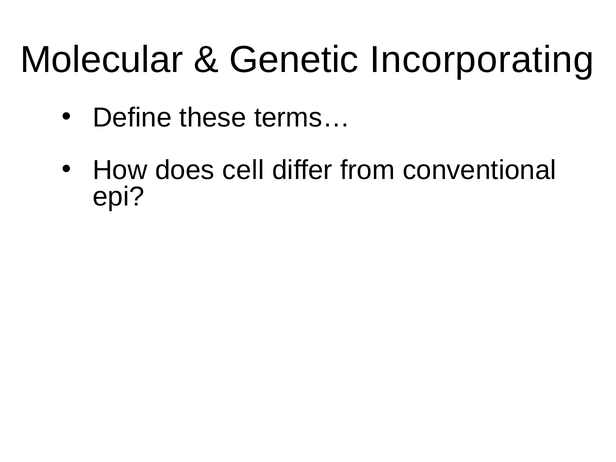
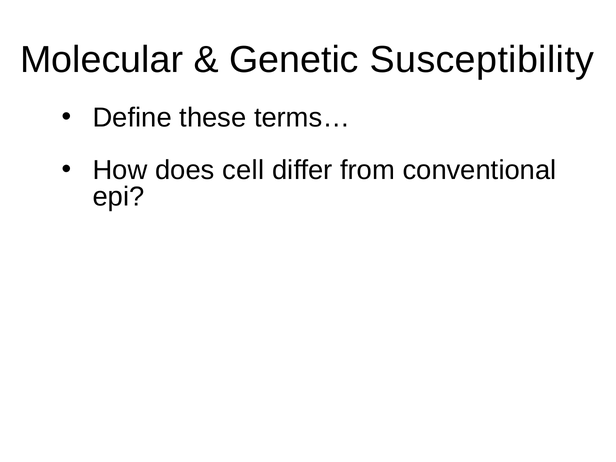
Incorporating: Incorporating -> Susceptibility (482, 60)
